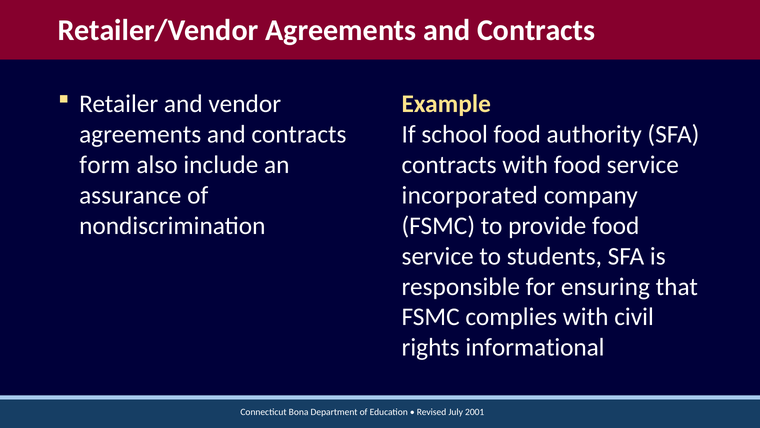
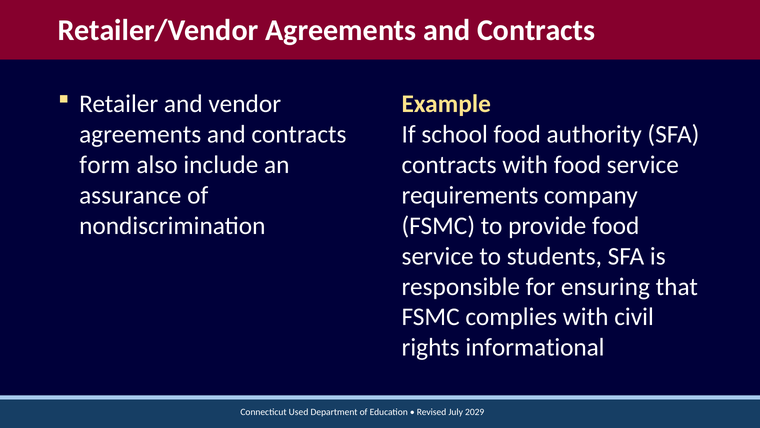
incorporated: incorporated -> requirements (470, 195)
Bona: Bona -> Used (299, 412)
2001: 2001 -> 2029 (475, 412)
